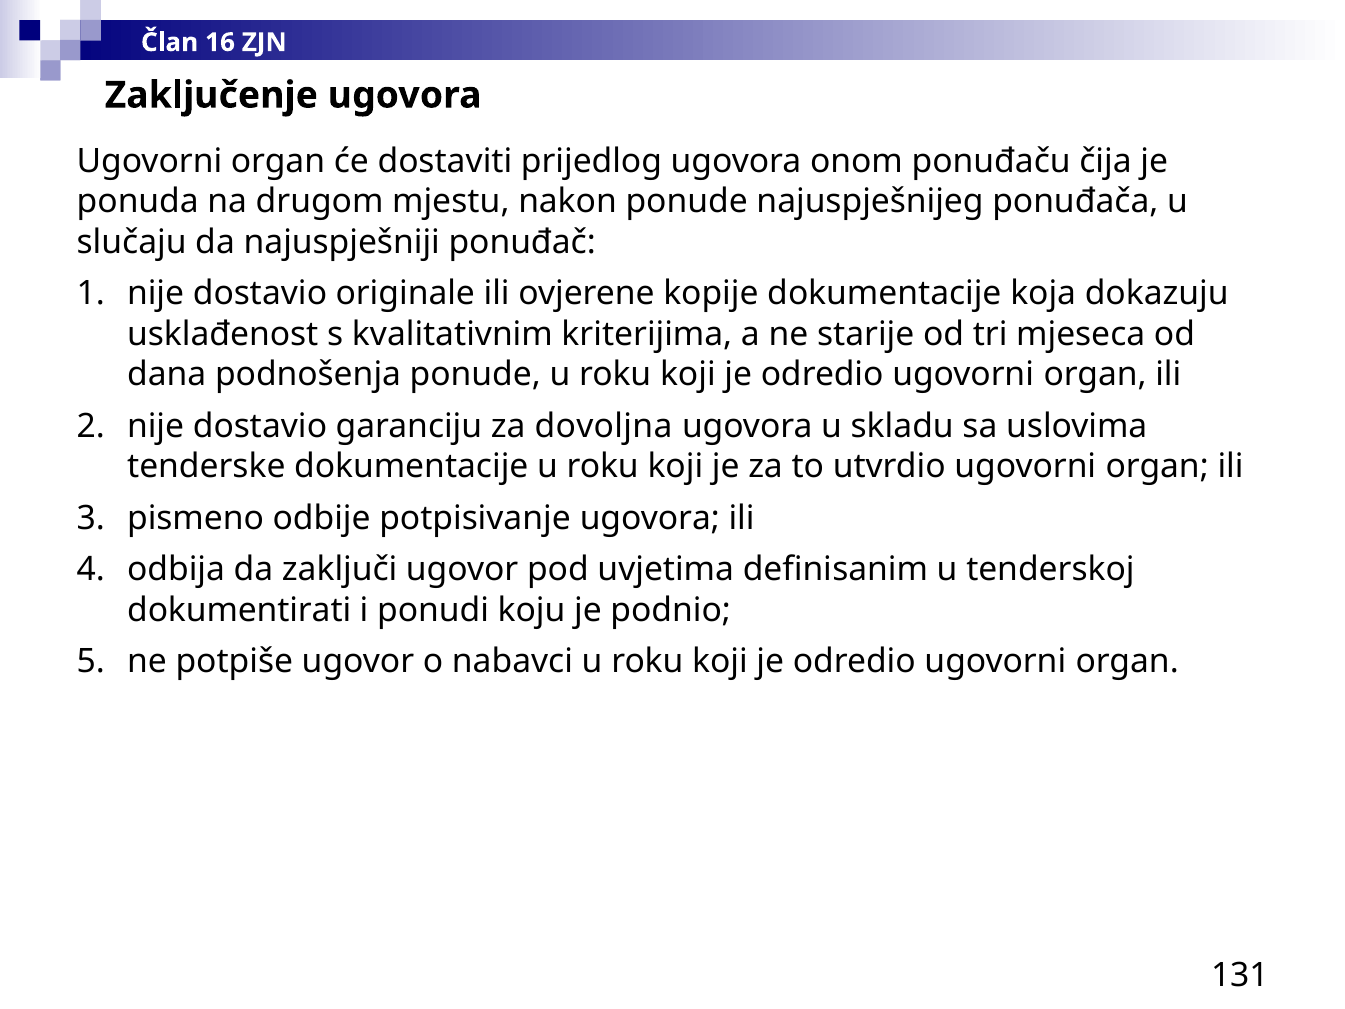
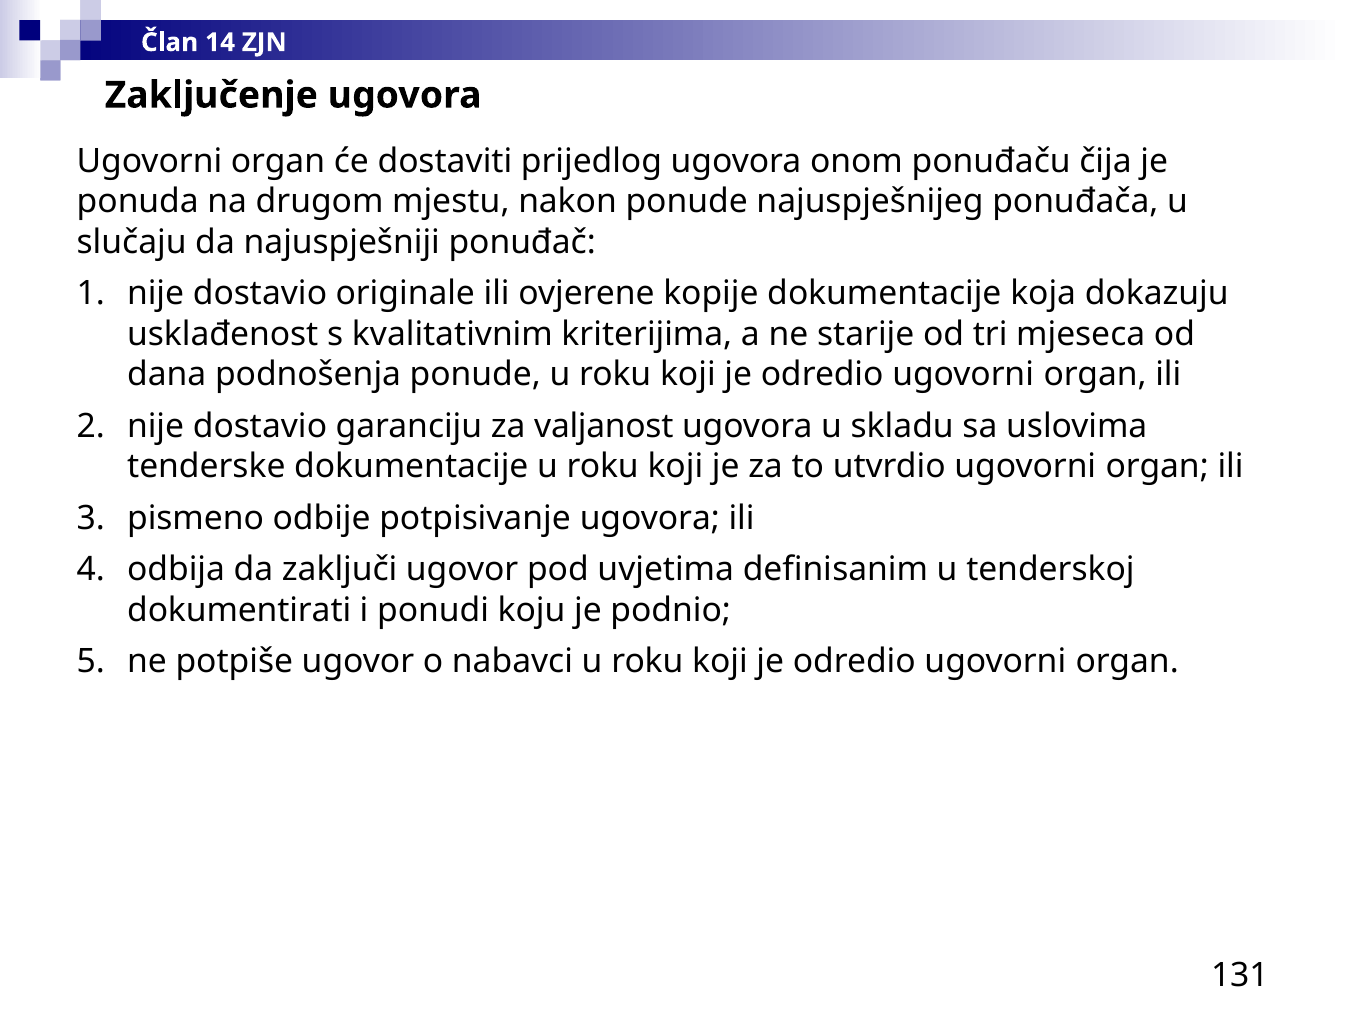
16: 16 -> 14 (220, 42)
dovoljna: dovoljna -> valjanost (604, 426)
